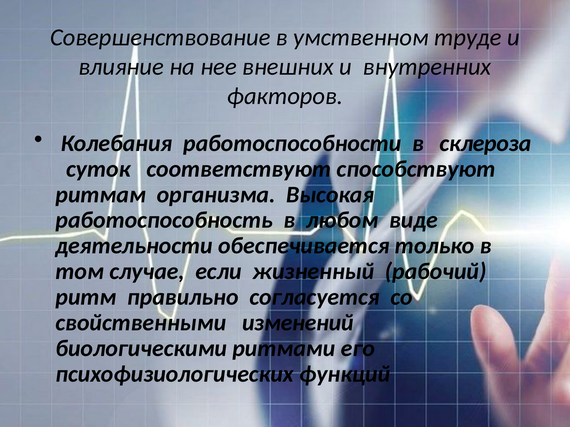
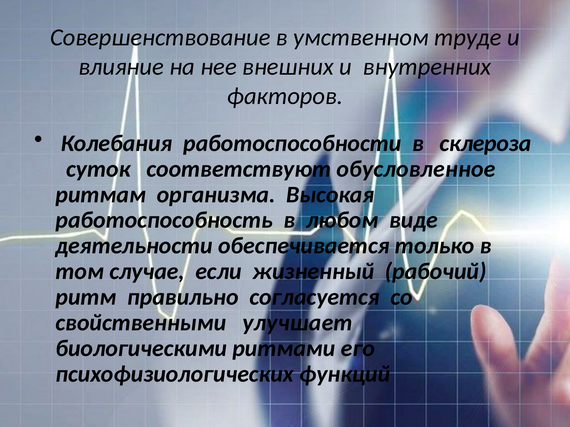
способствуют: способствуют -> обусловленное (416, 169)
изменений: изменений -> улучшает (298, 323)
